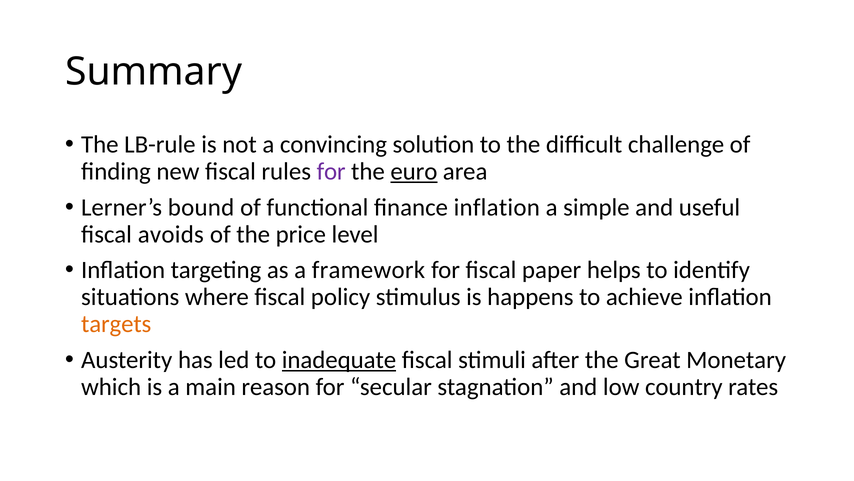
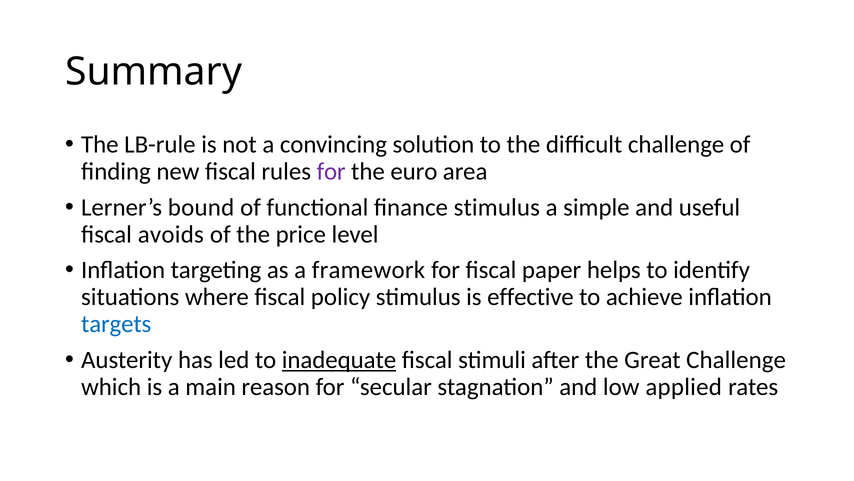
euro underline: present -> none (414, 171)
finance inflation: inflation -> stimulus (497, 207)
happens: happens -> effective (530, 297)
targets colour: orange -> blue (116, 324)
Great Monetary: Monetary -> Challenge (736, 359)
country: country -> applied (684, 386)
